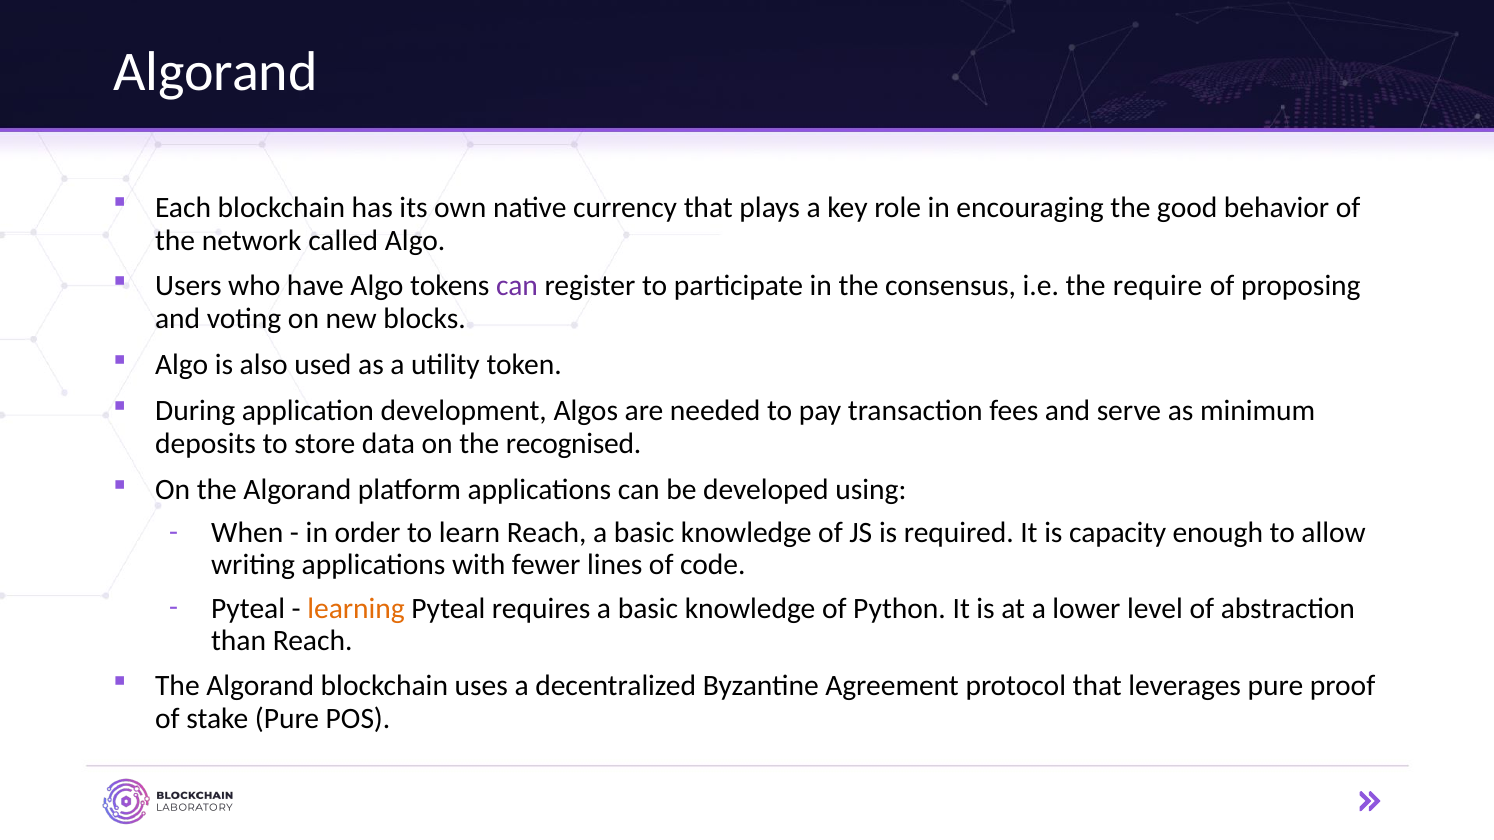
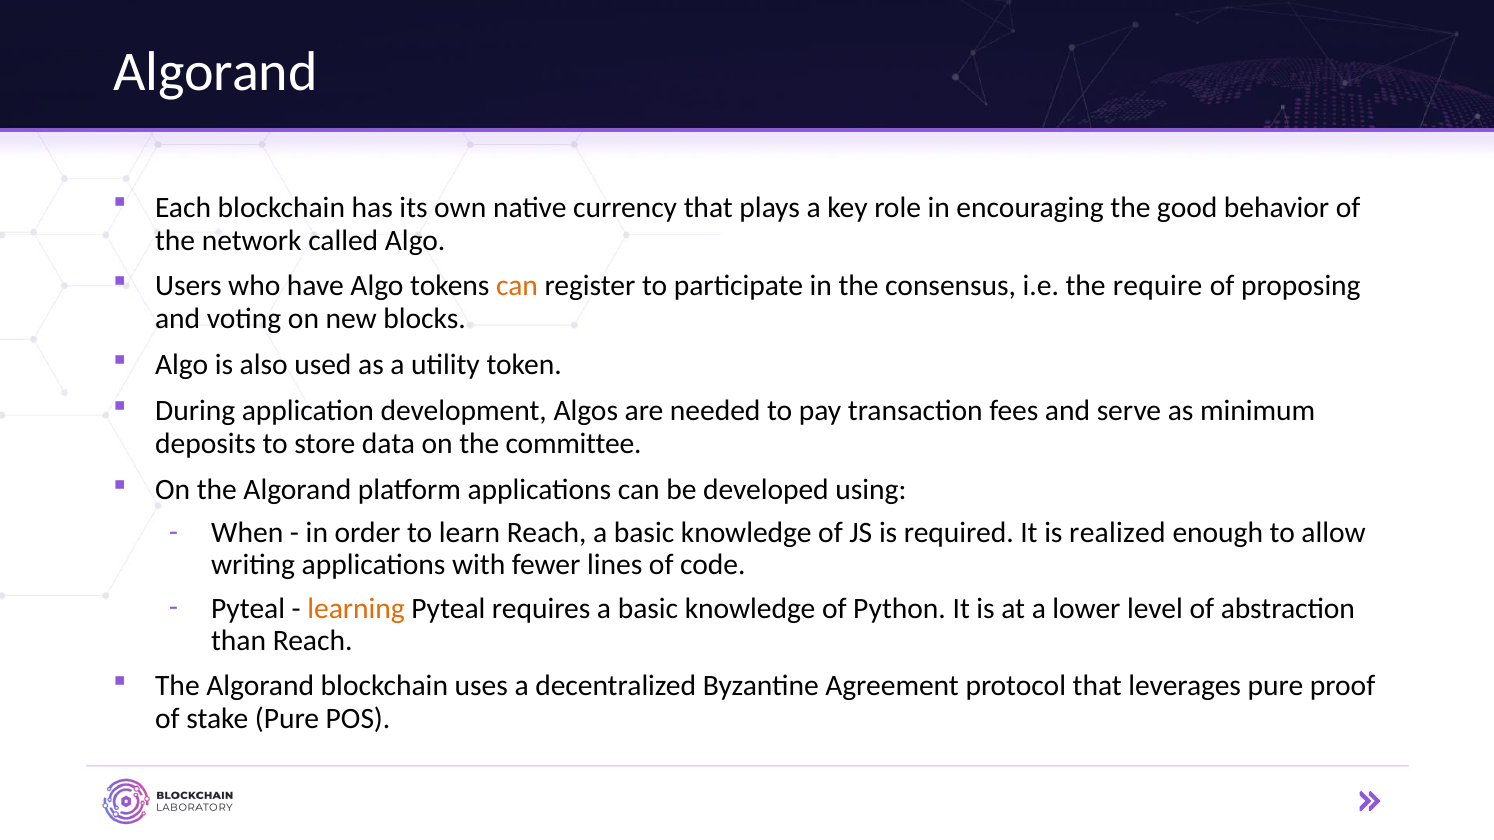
can colour: purple -> orange (517, 286)
recognised: recognised -> committee (574, 444)
capacity: capacity -> realized (1117, 533)
